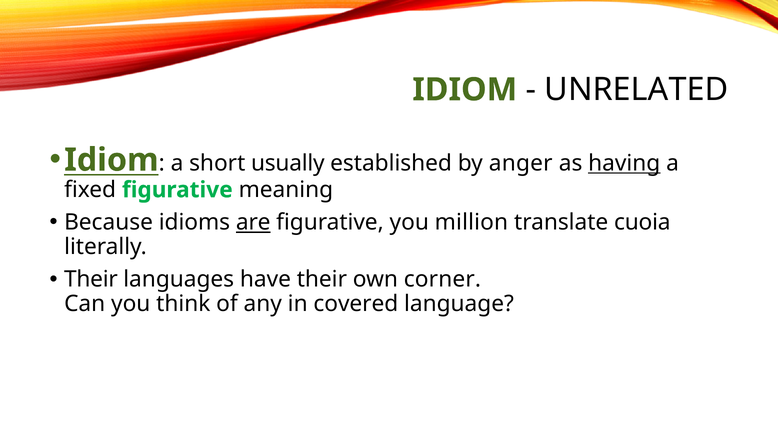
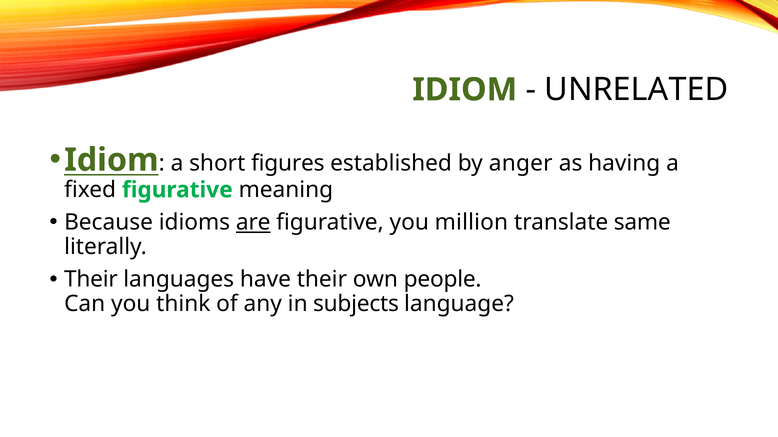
usually: usually -> figures (288, 163)
having underline: present -> none (624, 163)
cuoia: cuoia -> same (642, 223)
corner: corner -> people (443, 280)
covered: covered -> subjects (356, 304)
